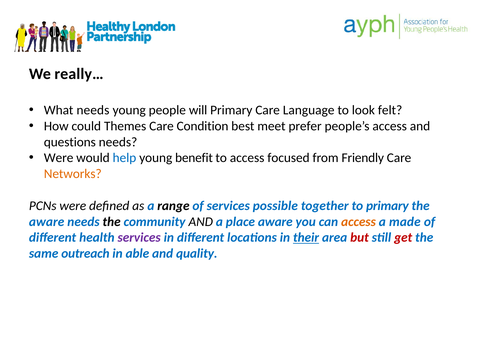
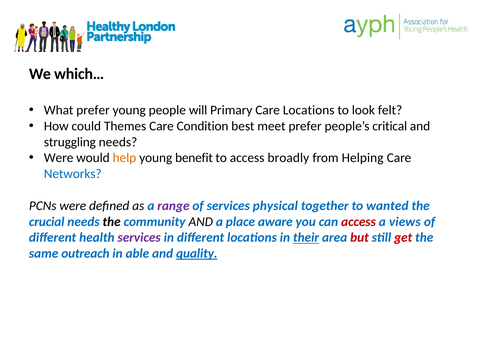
really…: really… -> which… (79, 74)
What needs: needs -> prefer (93, 110)
Care Language: Language -> Locations (309, 110)
people’s access: access -> critical (390, 126)
questions: questions -> struggling (70, 142)
help colour: blue -> orange (124, 158)
focused: focused -> broadly (288, 158)
Friendly: Friendly -> Helping (363, 158)
Networks colour: orange -> blue (73, 174)
range colour: black -> purple (173, 206)
possible: possible -> physical (275, 206)
to primary: primary -> wanted (387, 206)
aware: aware -> crucial (47, 221)
access colour: orange -> red (358, 221)
made: made -> views (405, 221)
quality underline: none -> present (197, 253)
